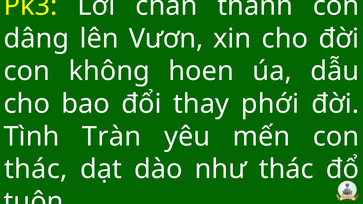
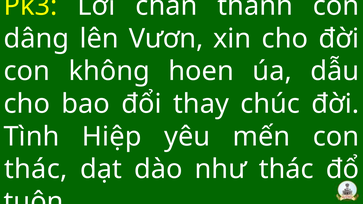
phới: phới -> chúc (270, 104)
Tràn: Tràn -> Hiệp (112, 137)
